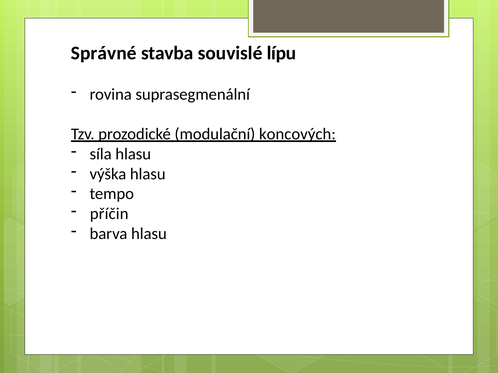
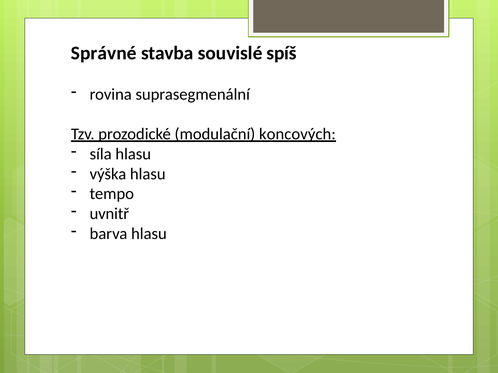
lípu: lípu -> spíš (282, 53)
příčin: příčin -> uvnitř (109, 214)
